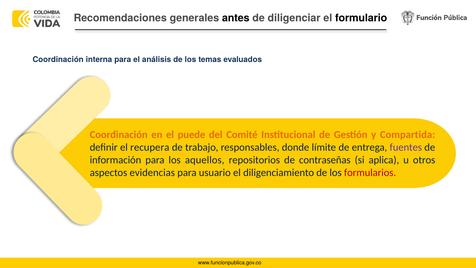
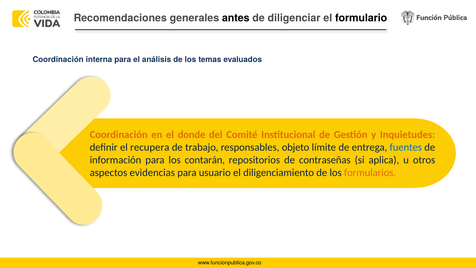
puede: puede -> donde (192, 134)
Compartida: Compartida -> Inquietudes (408, 134)
donde: donde -> objeto (296, 147)
fuentes colour: purple -> blue (406, 147)
aquellos: aquellos -> contarán (205, 160)
formularios colour: red -> orange (370, 173)
